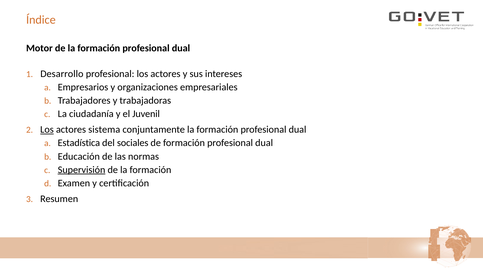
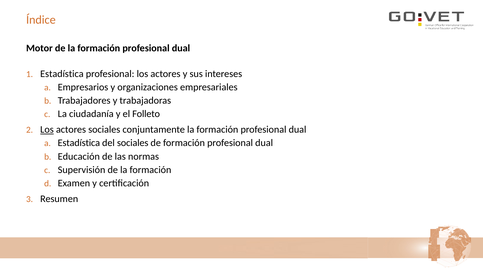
Desarrollo: Desarrollo -> Estadística (62, 74)
Juvenil: Juvenil -> Folleto (146, 114)
actores sistema: sistema -> sociales (104, 130)
Supervisión underline: present -> none (82, 170)
